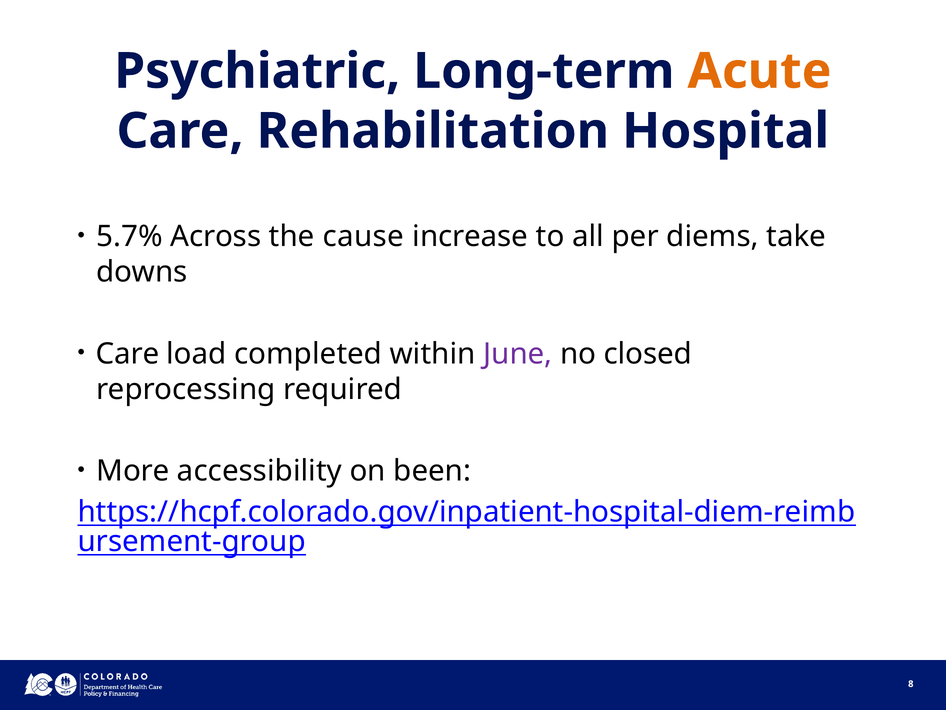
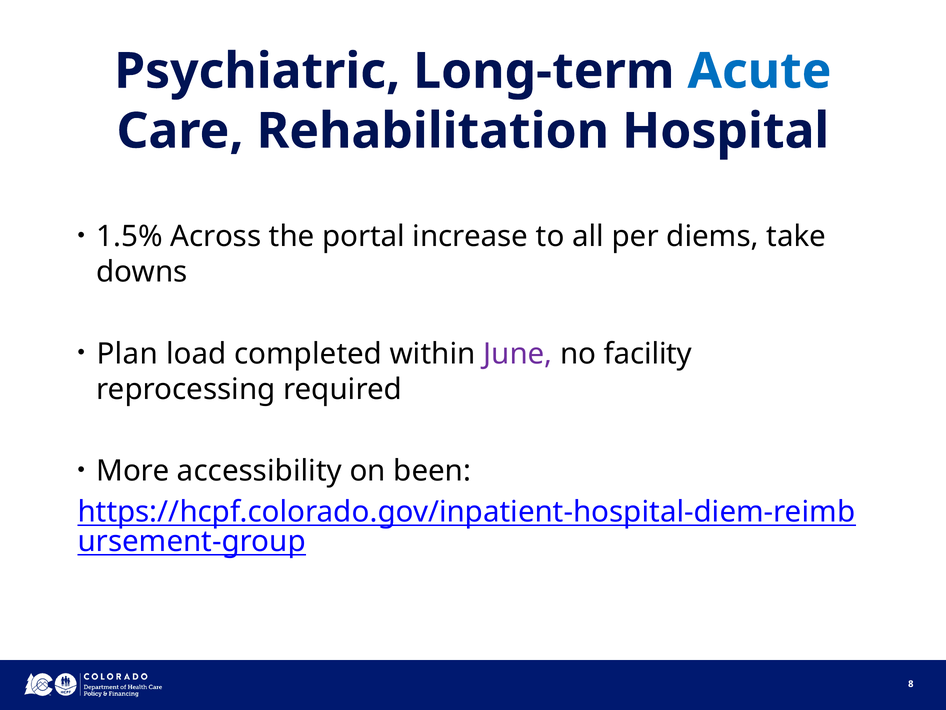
Acute colour: orange -> blue (759, 71)
5.7%: 5.7% -> 1.5% (129, 236)
cause: cause -> portal (363, 236)
Care: Care -> Plan (127, 354)
closed: closed -> facility (648, 354)
